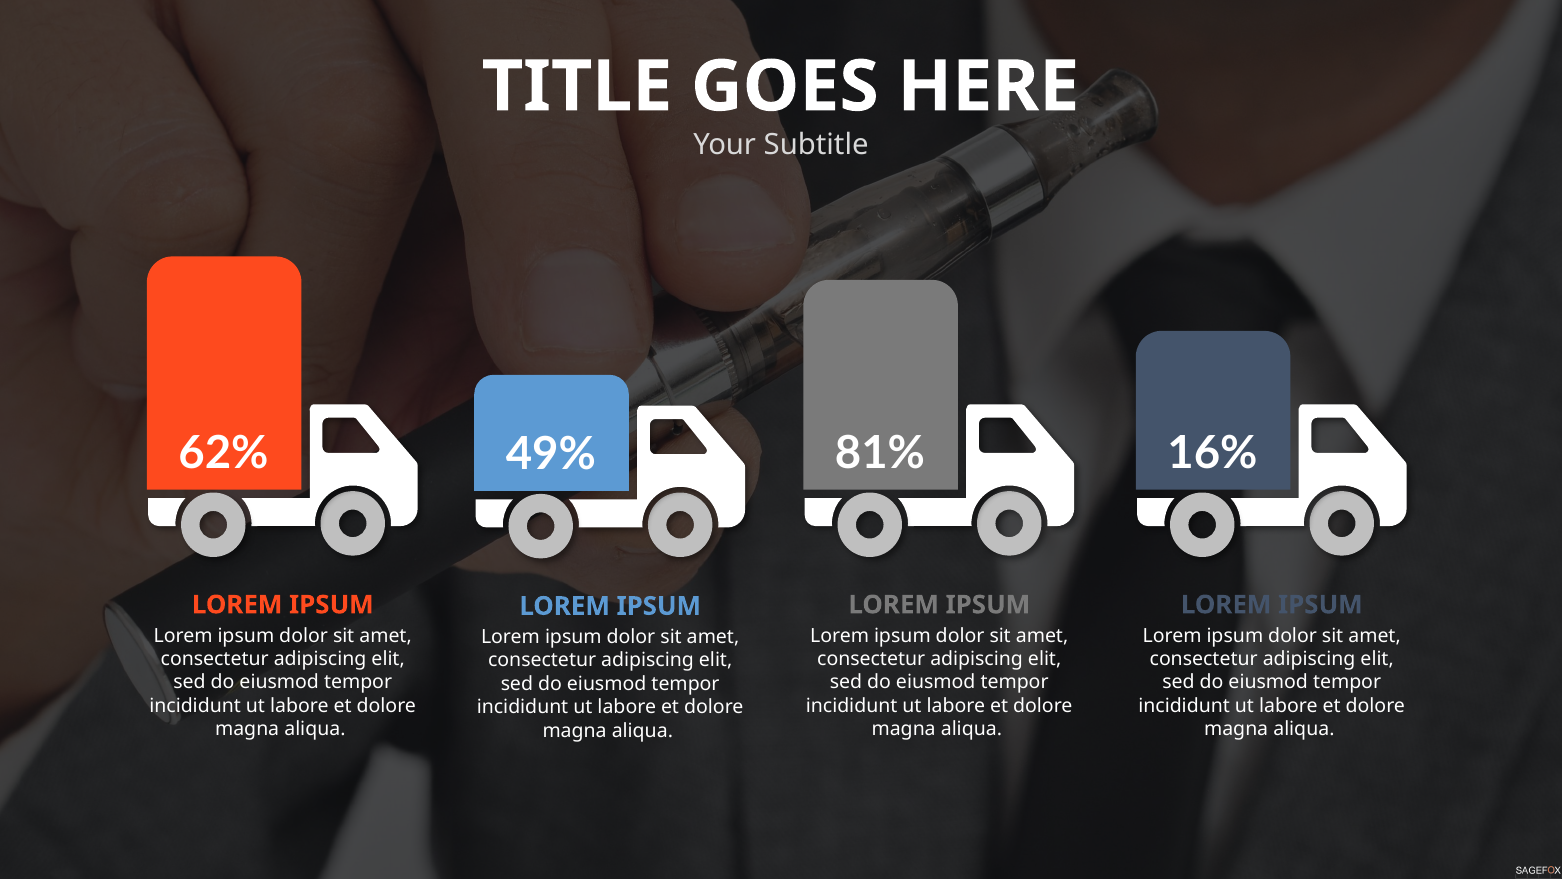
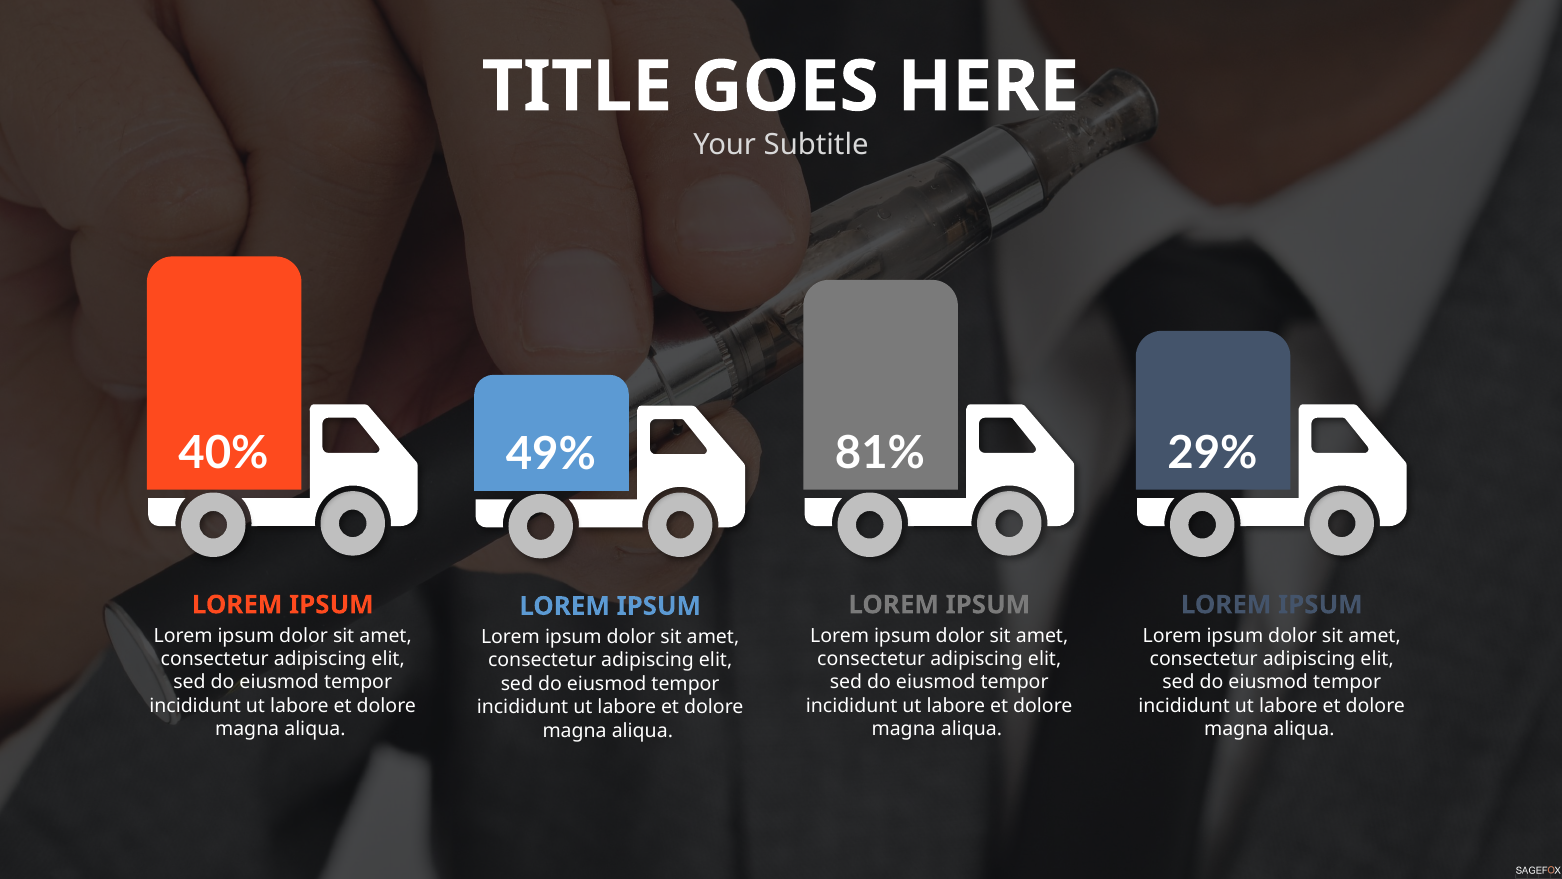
62%: 62% -> 40% (223, 453)
16%: 16% -> 29% (1212, 453)
